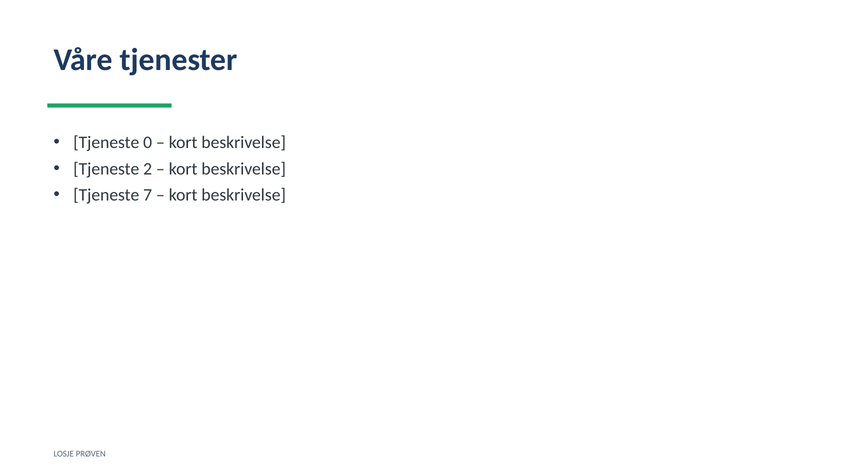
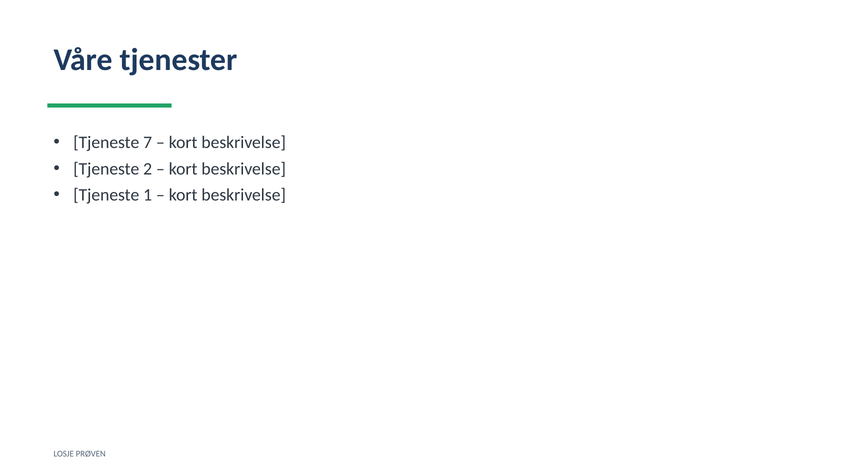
0: 0 -> 7 (148, 143)
7: 7 -> 1 (148, 195)
